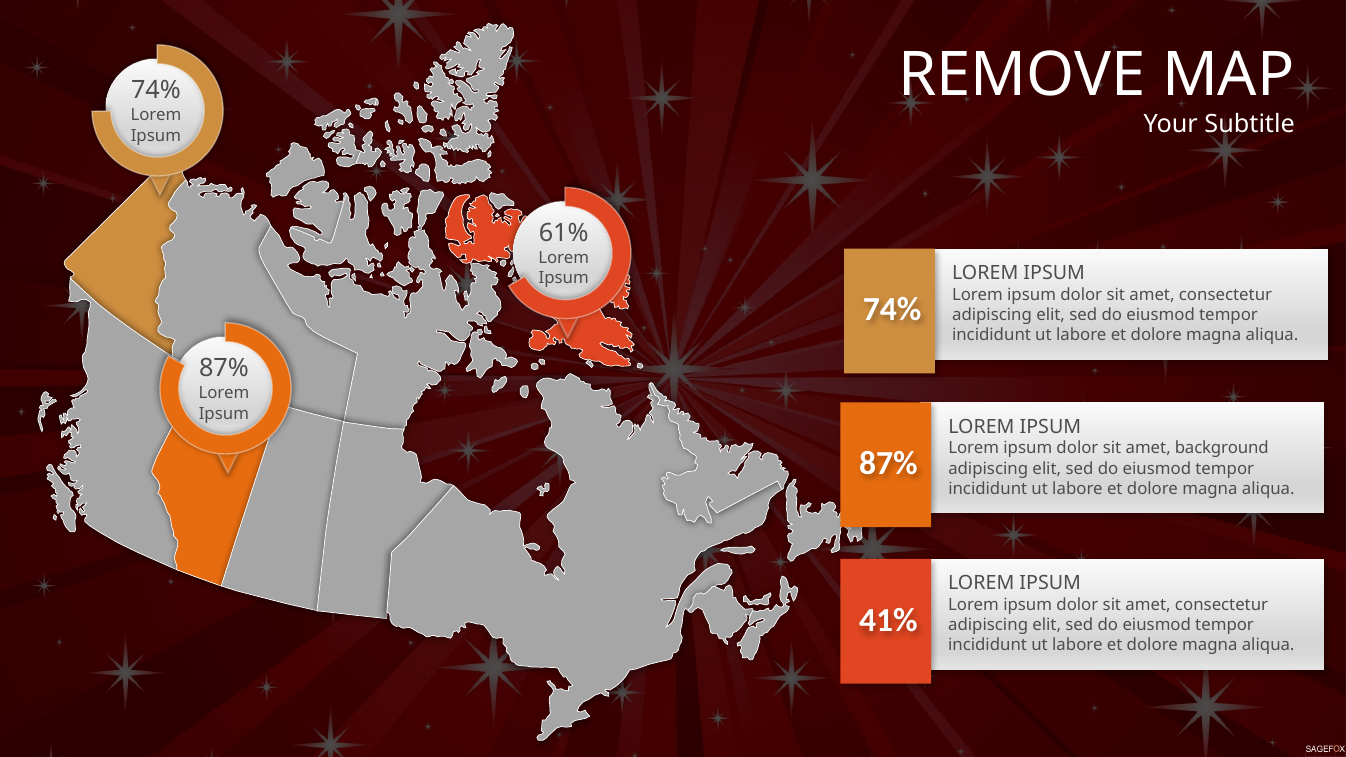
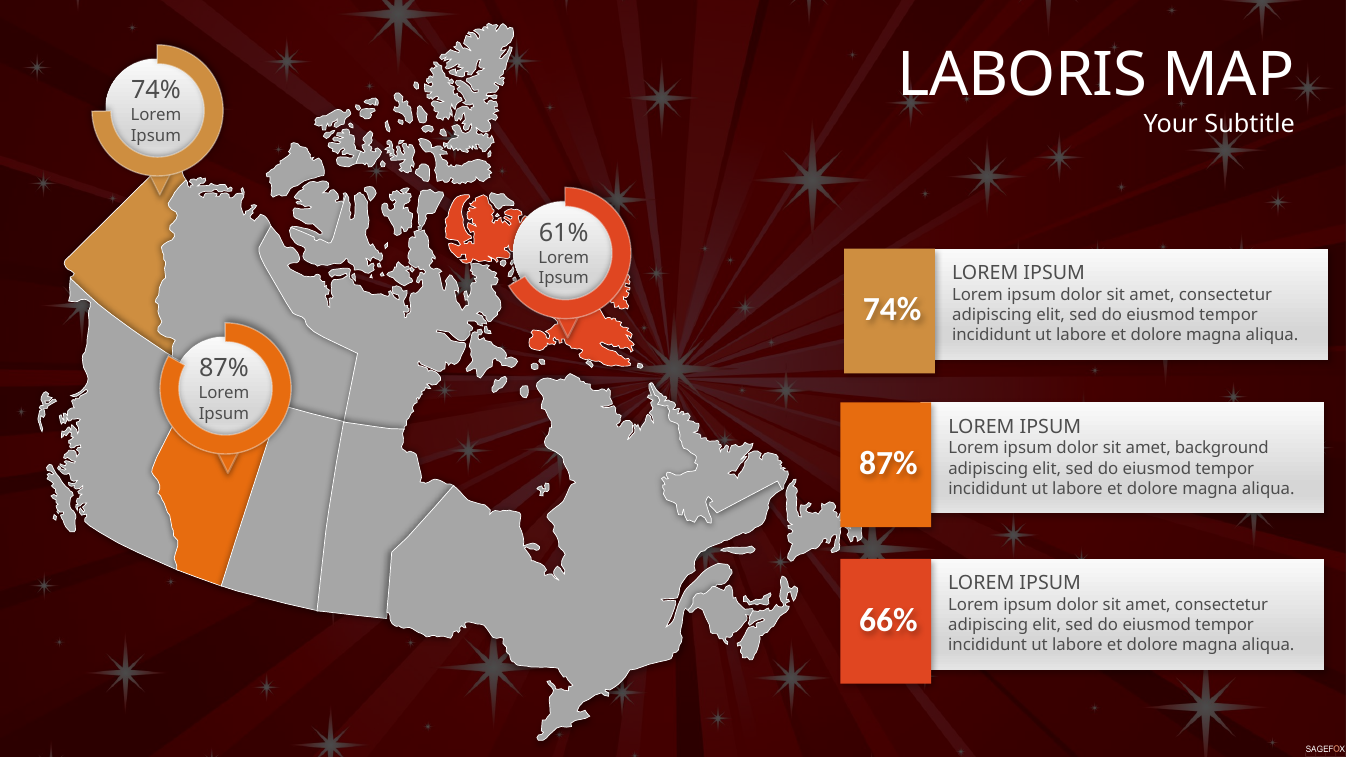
REMOVE: REMOVE -> LABORIS (1022, 75)
41%: 41% -> 66% (888, 620)
